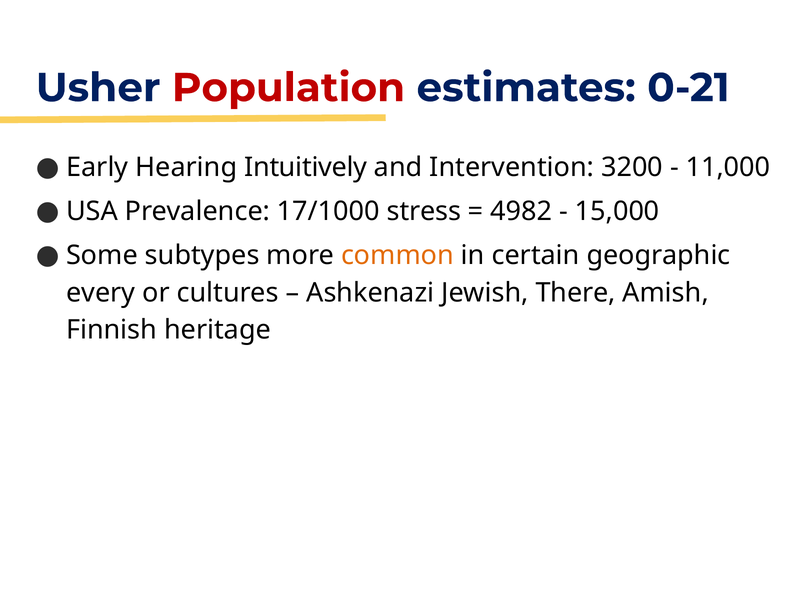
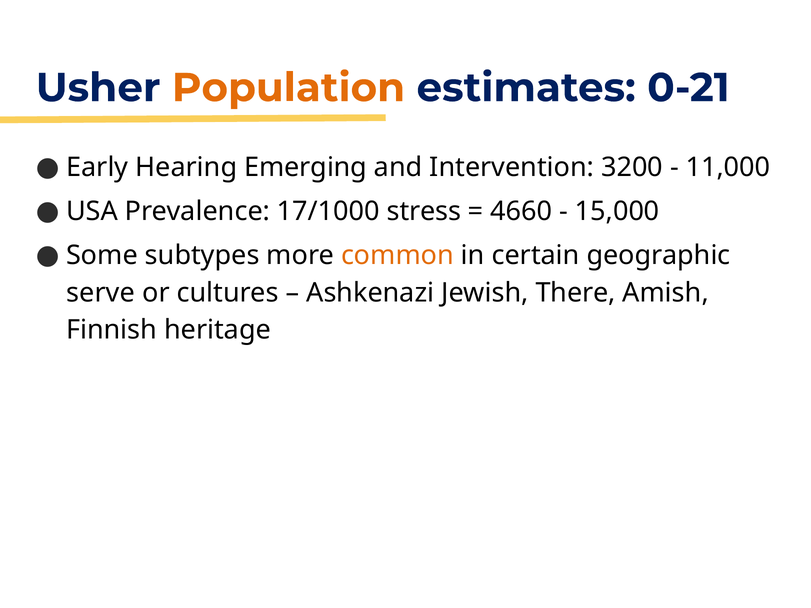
Population colour: red -> orange (288, 88)
Intuitively: Intuitively -> Emerging (306, 167)
4982: 4982 -> 4660 (521, 211)
every: every -> serve (101, 293)
